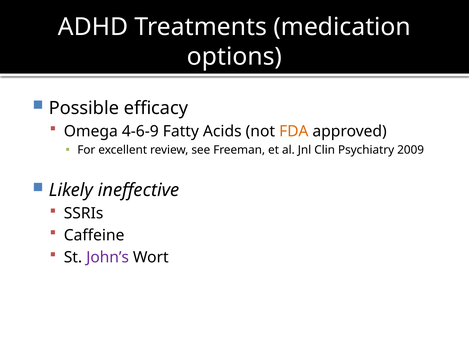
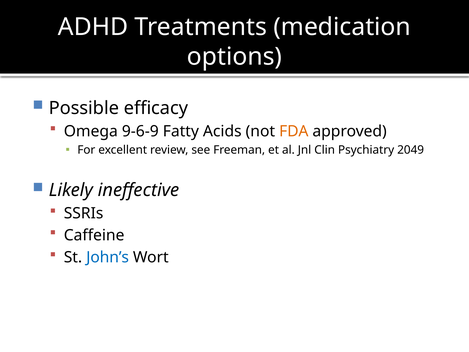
4-6-9: 4-6-9 -> 9-6-9 (140, 131)
2009: 2009 -> 2049 (411, 150)
John’s colour: purple -> blue (108, 257)
